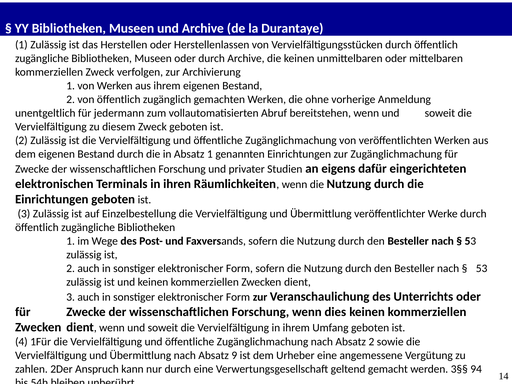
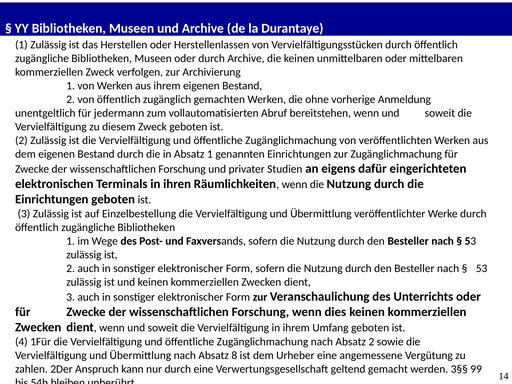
9: 9 -> 8 (234, 355)
94: 94 -> 99 (476, 369)
